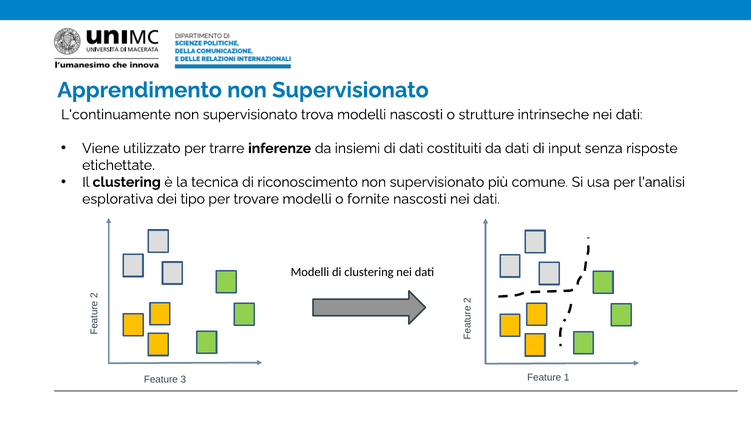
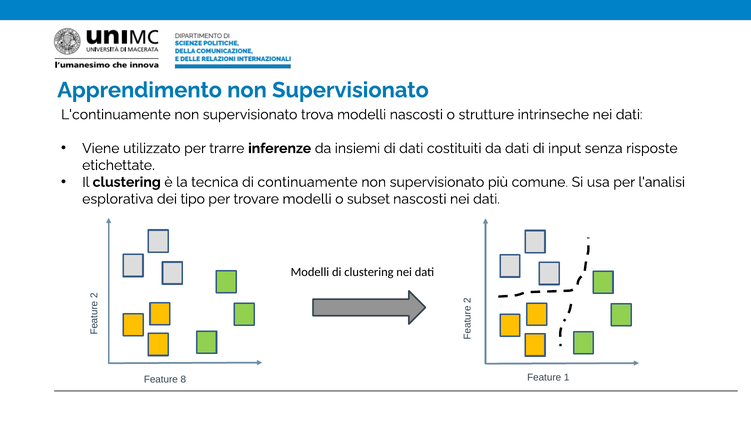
riconoscimento: riconoscimento -> continuamente (308, 182)
fornite: fornite -> subset (368, 199)
3: 3 -> 8 (183, 380)
